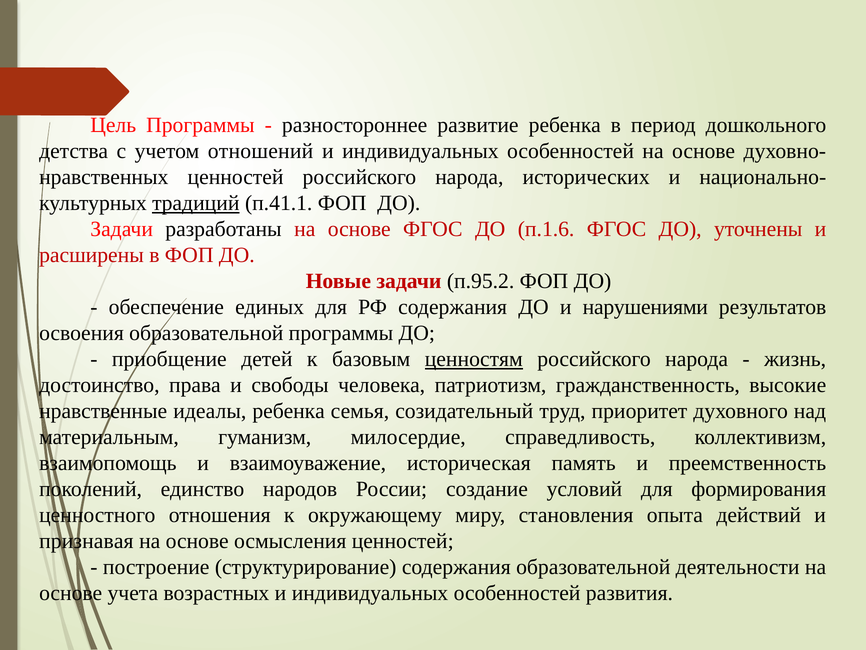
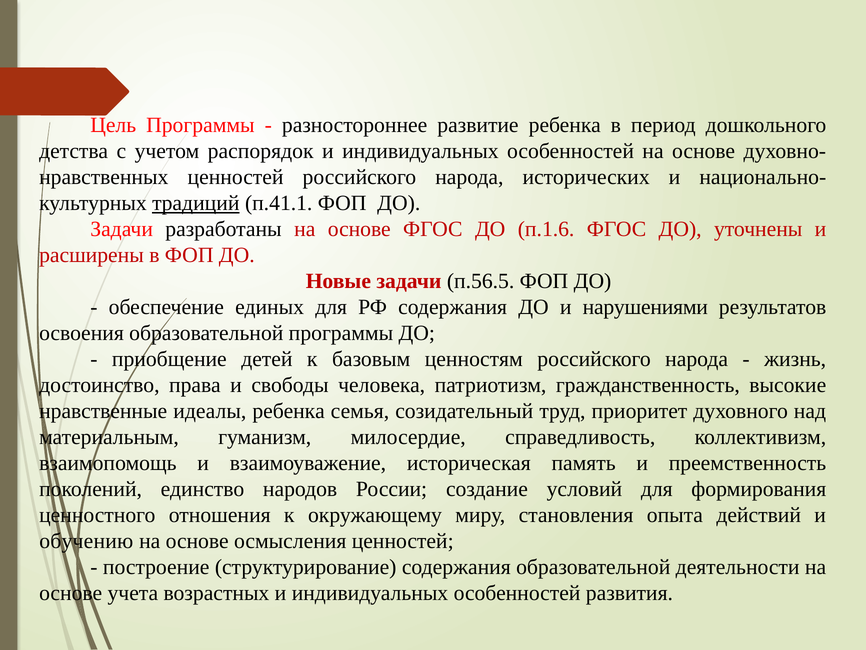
отношений: отношений -> распорядок (261, 151)
п.95.2: п.95.2 -> п.56.5 (481, 281)
ценностям underline: present -> none (474, 359)
признавая: признавая -> обучению (86, 541)
